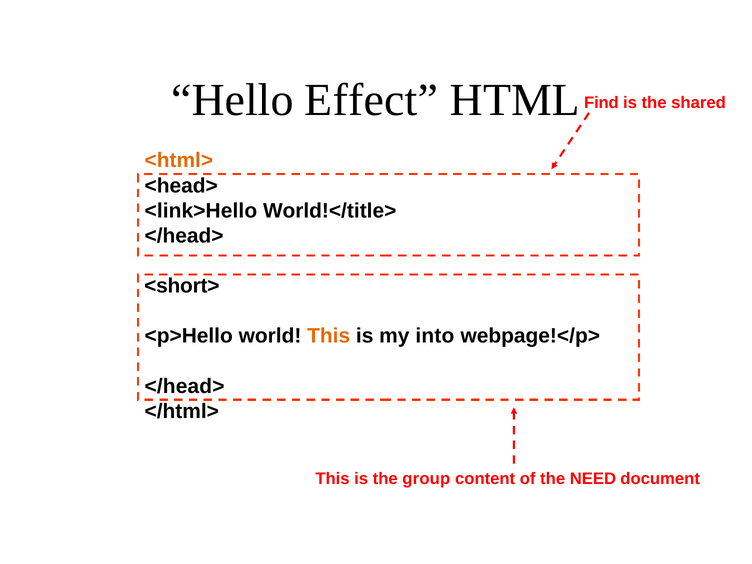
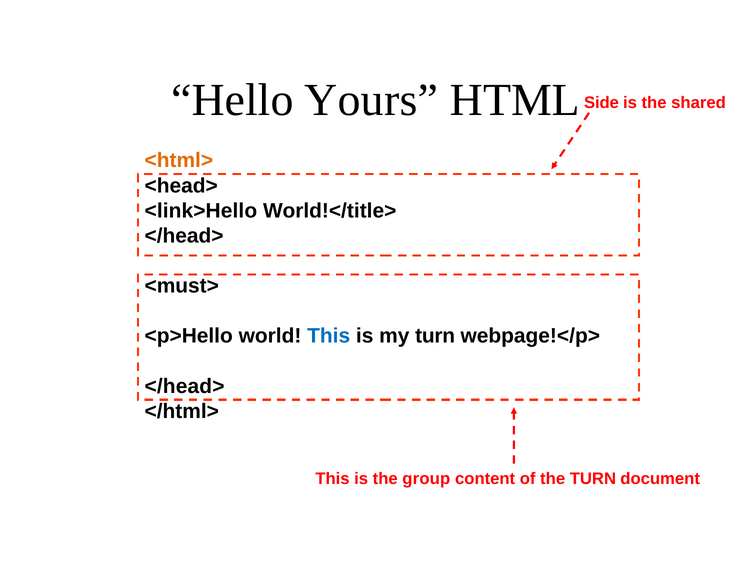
Effect: Effect -> Yours (371, 100)
Find: Find -> Side (601, 103)
<short>: <short> -> <must> (182, 286)
This colour: orange -> blue (329, 336)
my into: into -> turn (435, 336)
the NEED: NEED -> TURN (593, 479)
